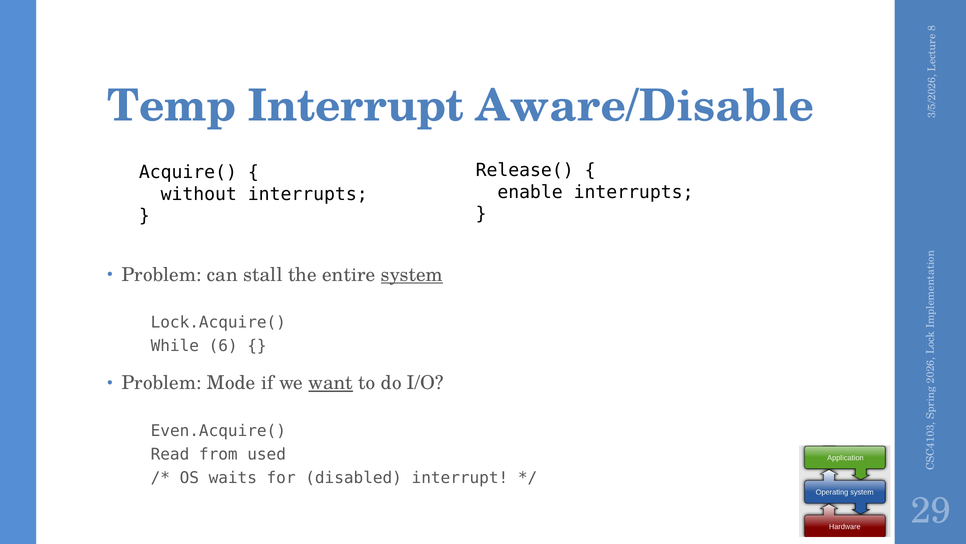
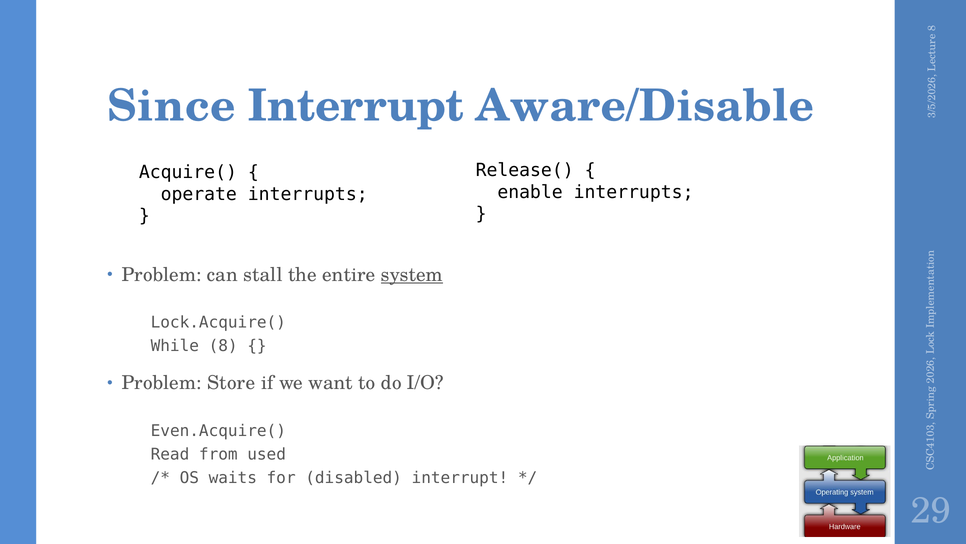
Temp: Temp -> Since (171, 106)
without: without -> operate (199, 194)
While 6: 6 -> 8 (223, 346)
Mode: Mode -> Store (231, 383)
want underline: present -> none (331, 383)
